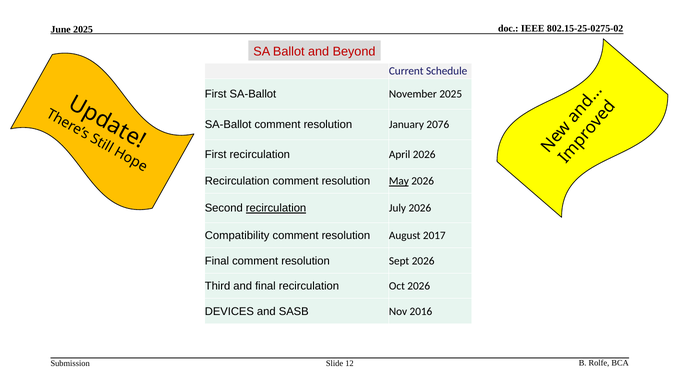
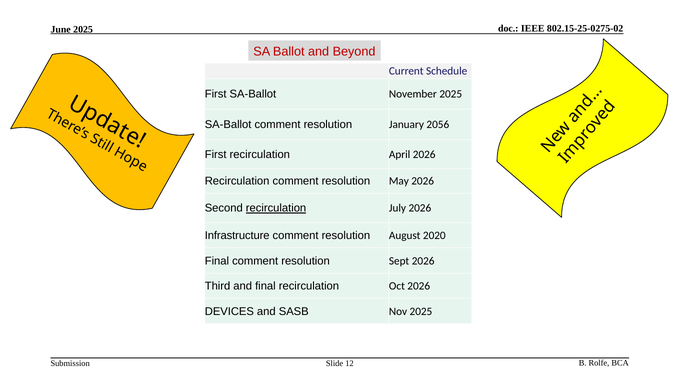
2076: 2076 -> 2056 (438, 125)
May underline: present -> none (399, 181)
Compatibility: Compatibility -> Infrastructure (237, 236)
2017: 2017 -> 2020 (434, 236)
Nov 2016: 2016 -> 2025 (421, 311)
